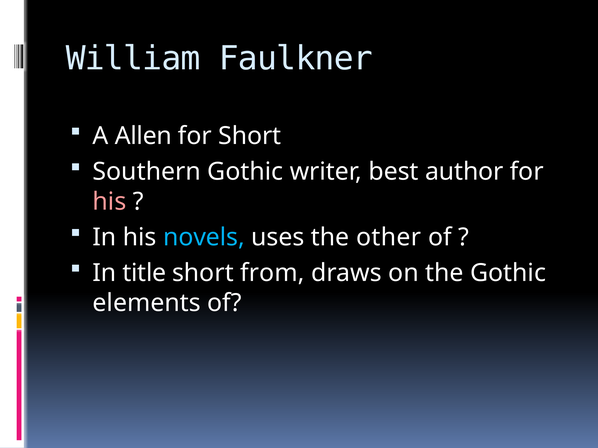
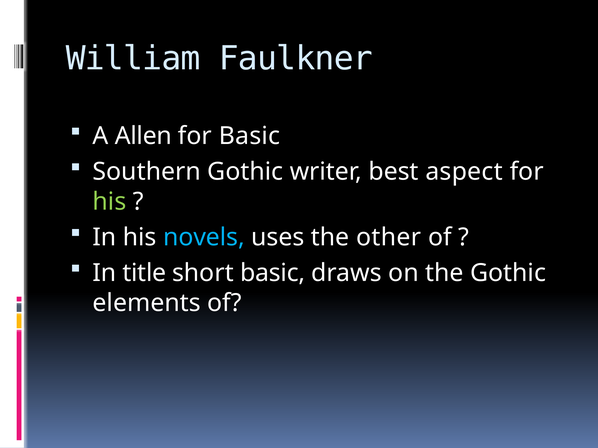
for Short: Short -> Basic (250, 136)
author: author -> aspect (464, 172)
his colour: pink -> light green (109, 202)
short from: from -> basic (273, 273)
